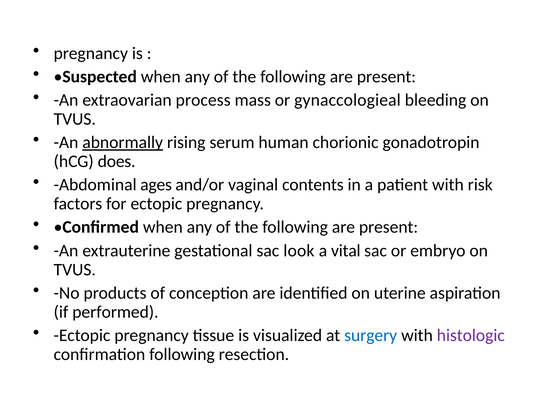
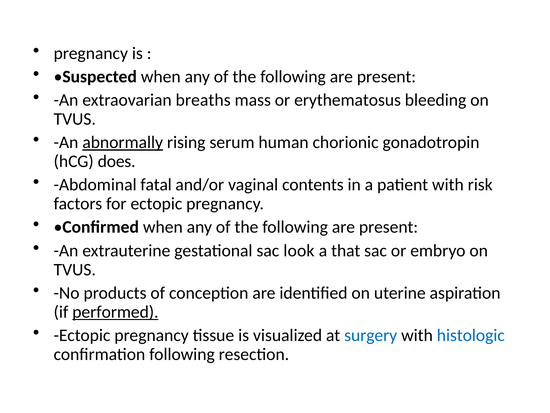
process: process -> breaths (203, 100)
gynaccologieal: gynaccologieal -> erythematosus (348, 100)
ages: ages -> fatal (156, 185)
vital: vital -> that (346, 250)
performed underline: none -> present (115, 312)
histologic colour: purple -> blue (471, 335)
